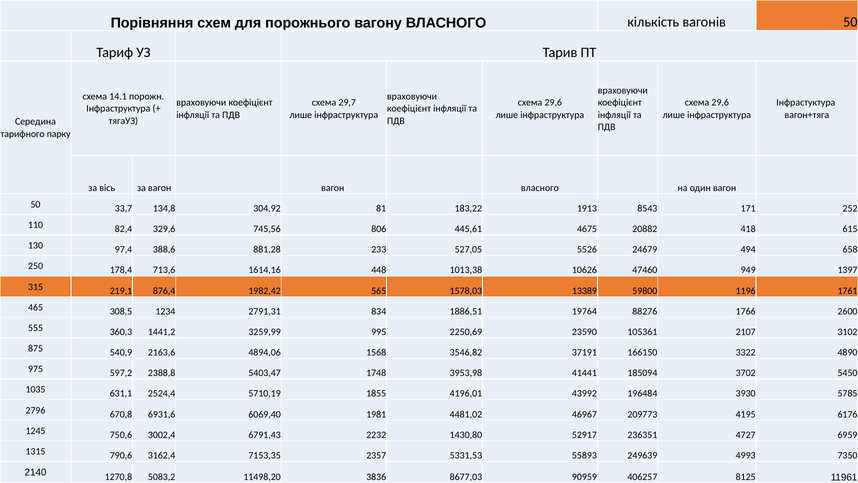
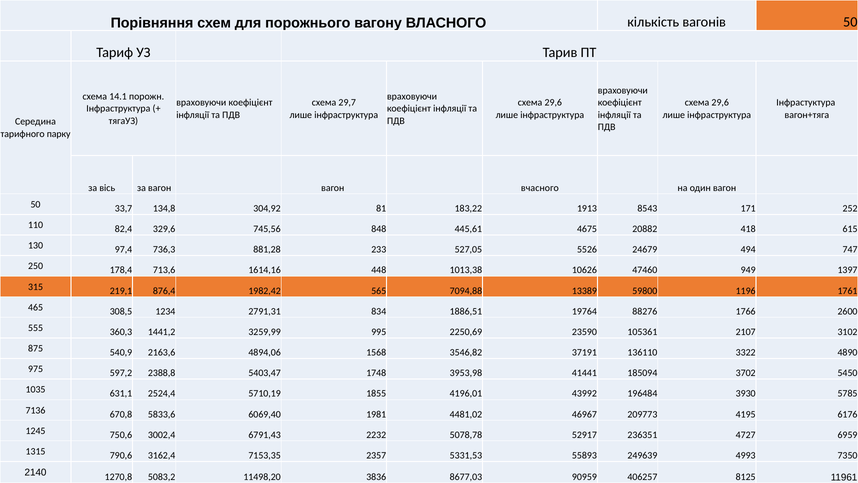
вагон власного: власного -> вчасного (540, 188)
806: 806 -> 848 (379, 229)
388,6: 388,6 -> 736,3 (164, 249)
658: 658 -> 747 (850, 249)
1578,03: 1578,03 -> 7094,88 (466, 291)
166150: 166150 -> 136110 (642, 352)
2796: 2796 -> 7136 (35, 410)
6931,6: 6931,6 -> 5833,6 (162, 414)
1430,80: 1430,80 -> 5078,78 (466, 435)
